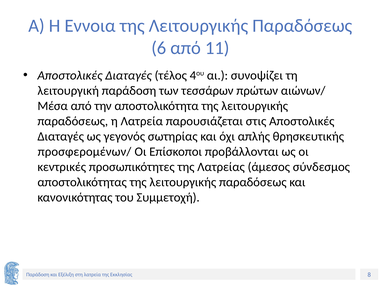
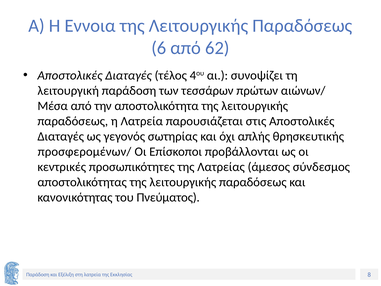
11: 11 -> 62 (217, 48)
Συμμετοχή: Συμμετοχή -> Πνεύματος (168, 197)
